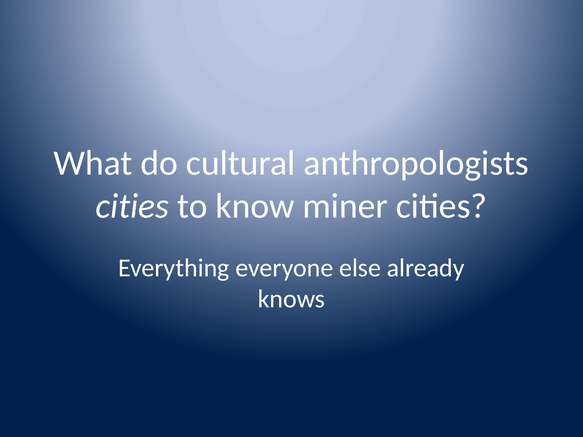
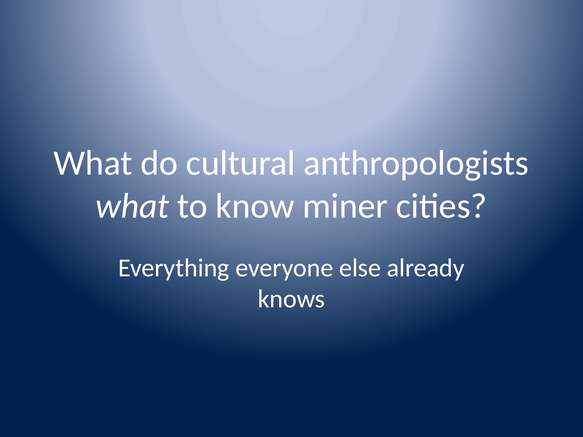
cities: cities -> what (132, 206)
